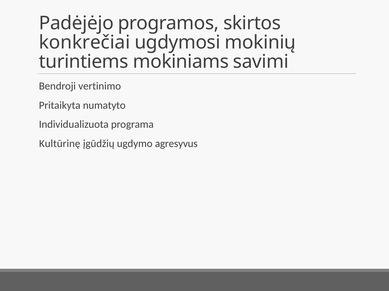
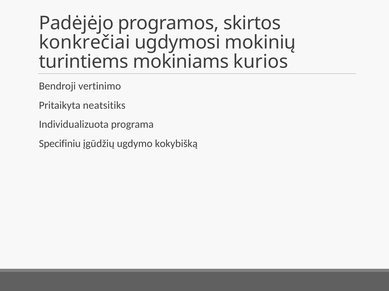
savimi: savimi -> kurios (261, 62)
numatyto: numatyto -> neatsitiks (104, 105)
Kultūrinę: Kultūrinę -> Specifiniu (60, 144)
agresyvus: agresyvus -> kokybišką (176, 144)
